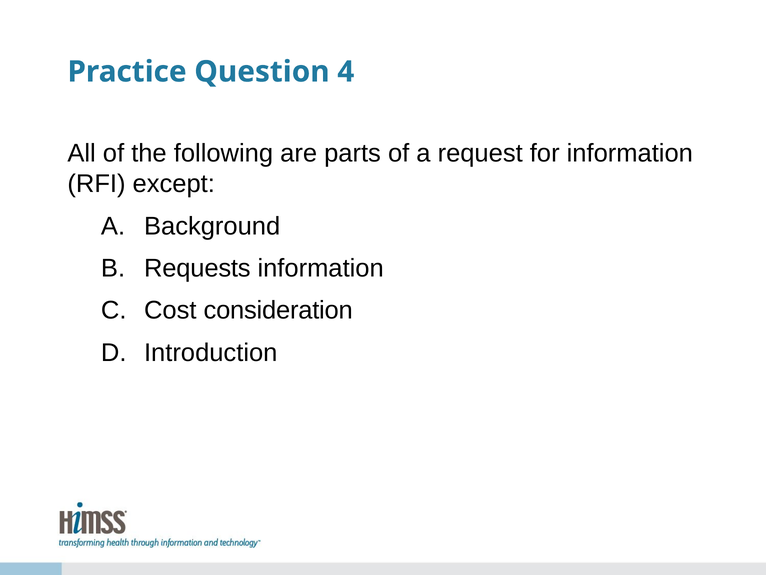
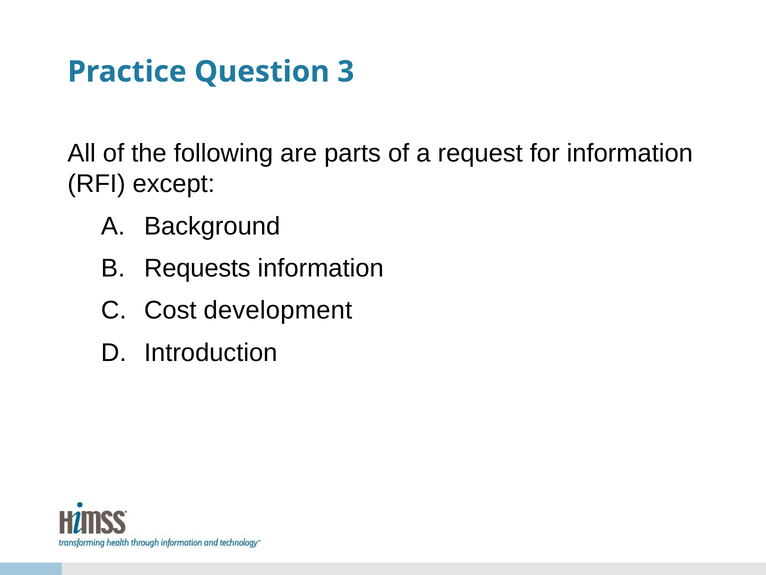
4: 4 -> 3 (346, 72)
consideration: consideration -> development (278, 310)
